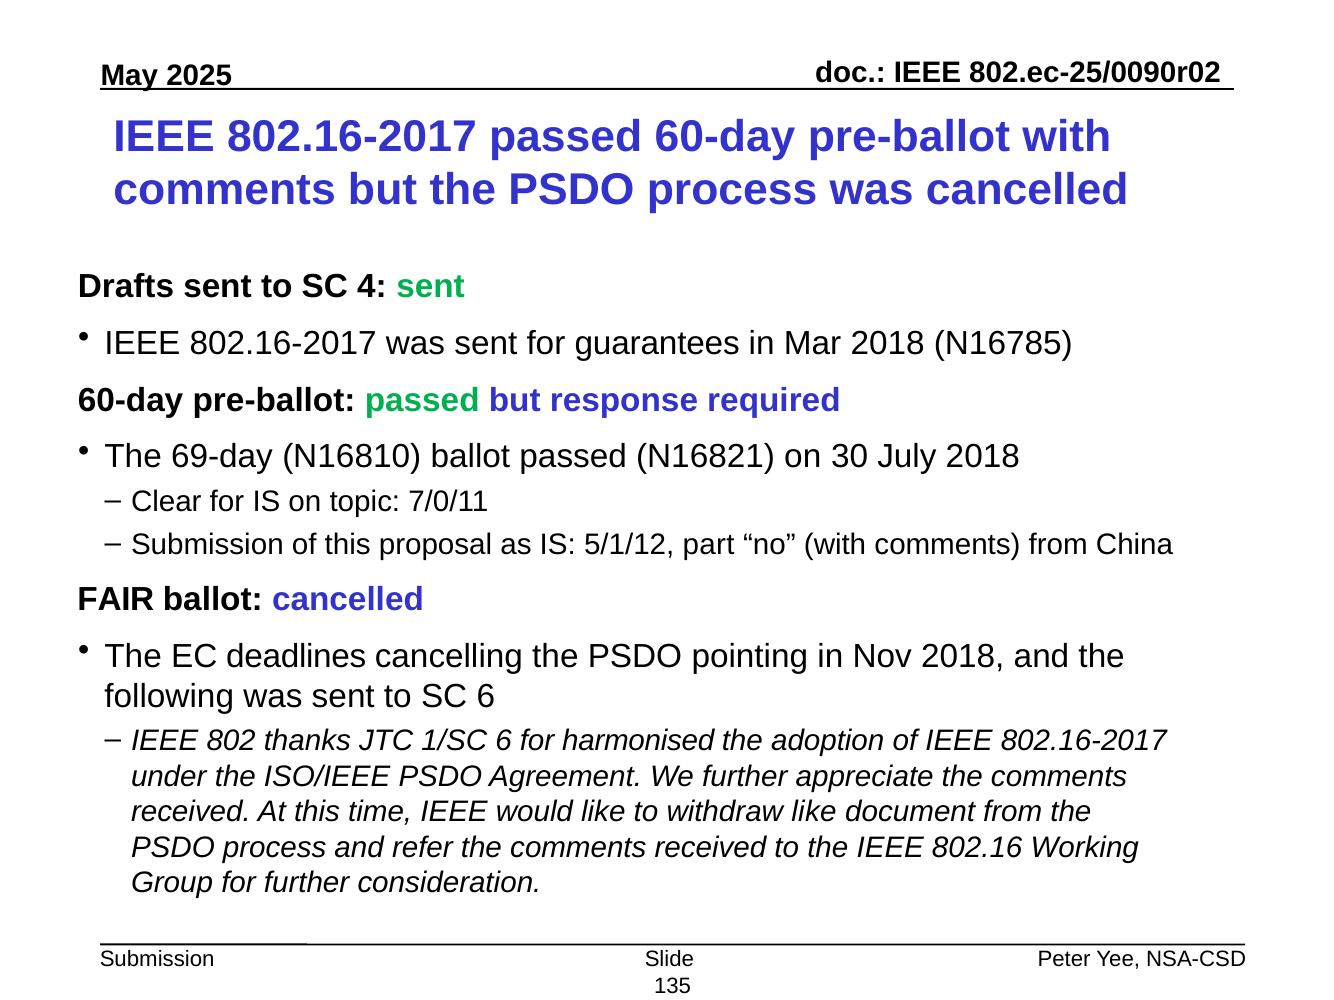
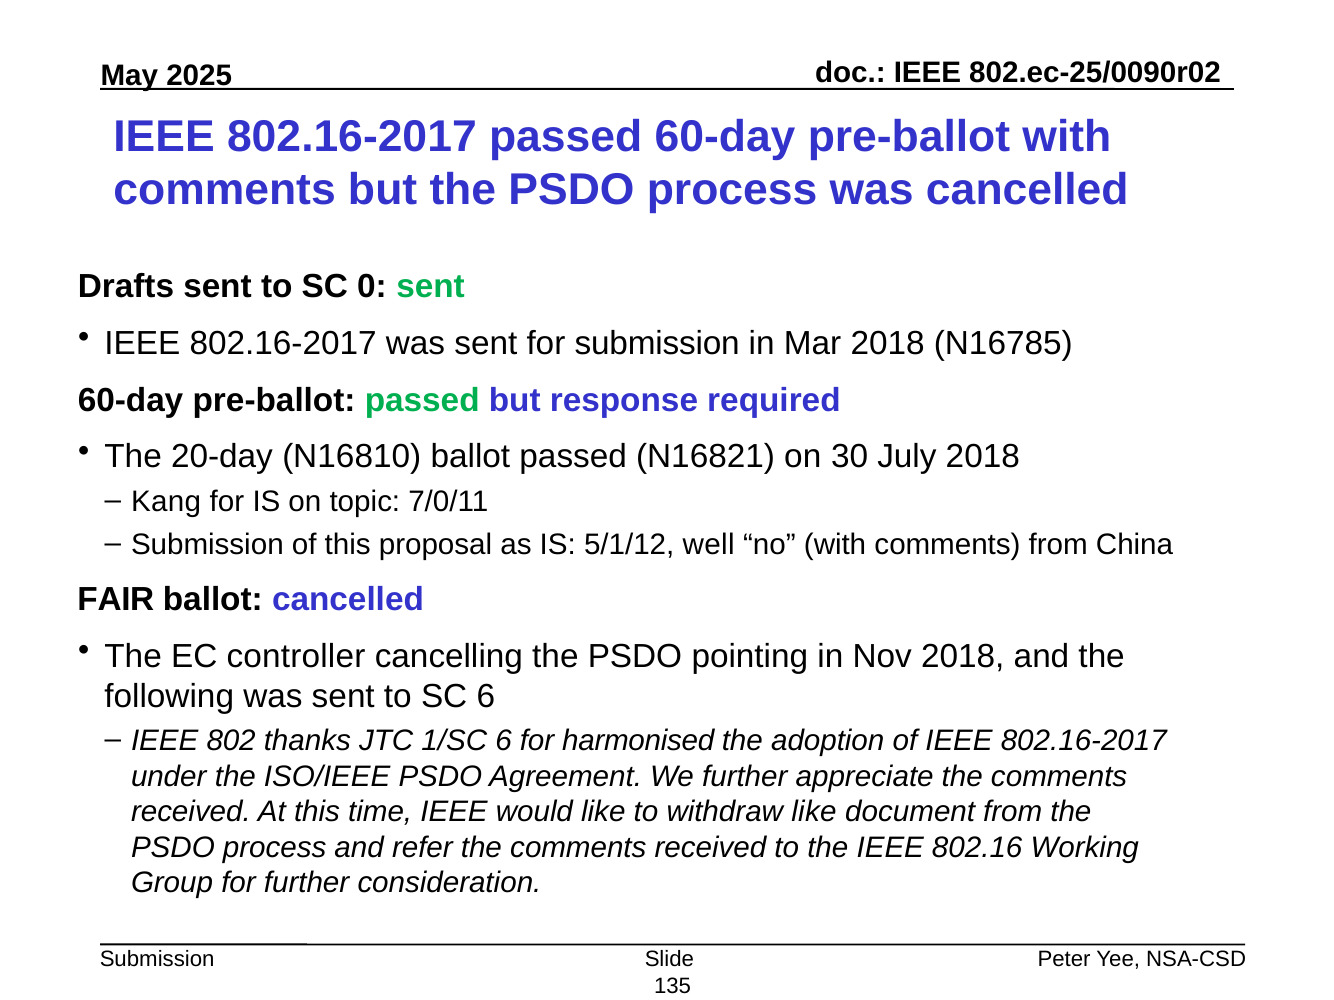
4: 4 -> 0 (372, 287)
for guarantees: guarantees -> submission (657, 344)
69-day: 69-day -> 20-day (222, 457)
Clear: Clear -> Kang (166, 502)
part: part -> well (709, 545)
deadlines: deadlines -> controller (296, 656)
